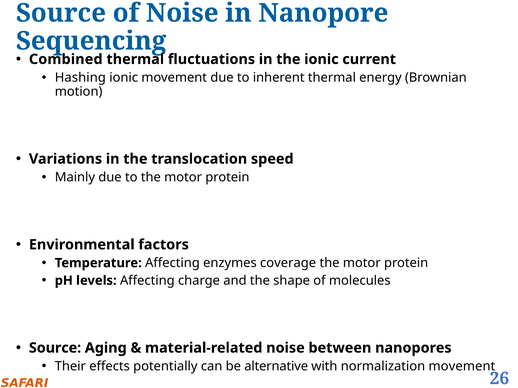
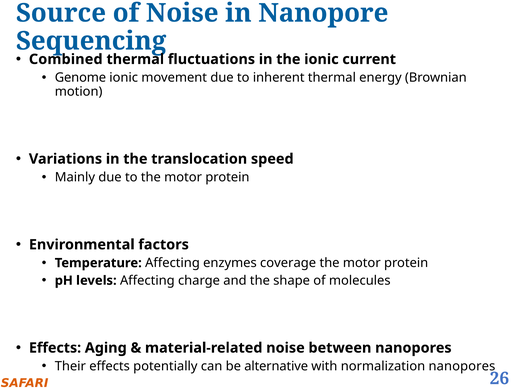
Hashing: Hashing -> Genome (80, 78)
Source: Source -> Effects (55, 348)
normalization movement: movement -> nanopores (462, 367)
